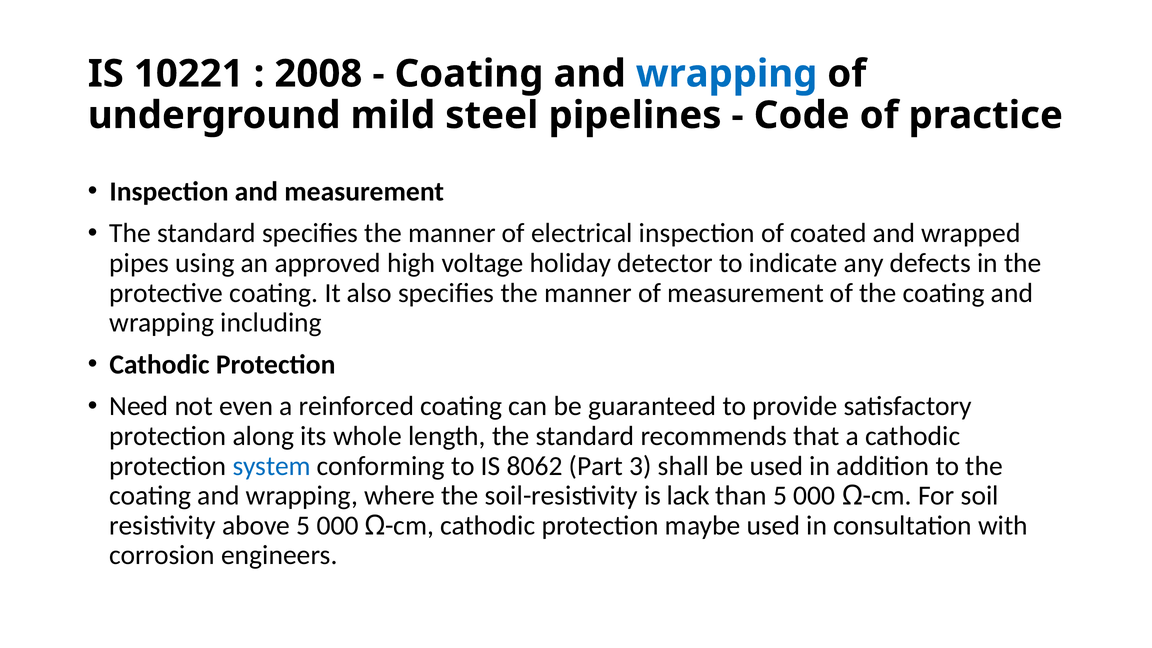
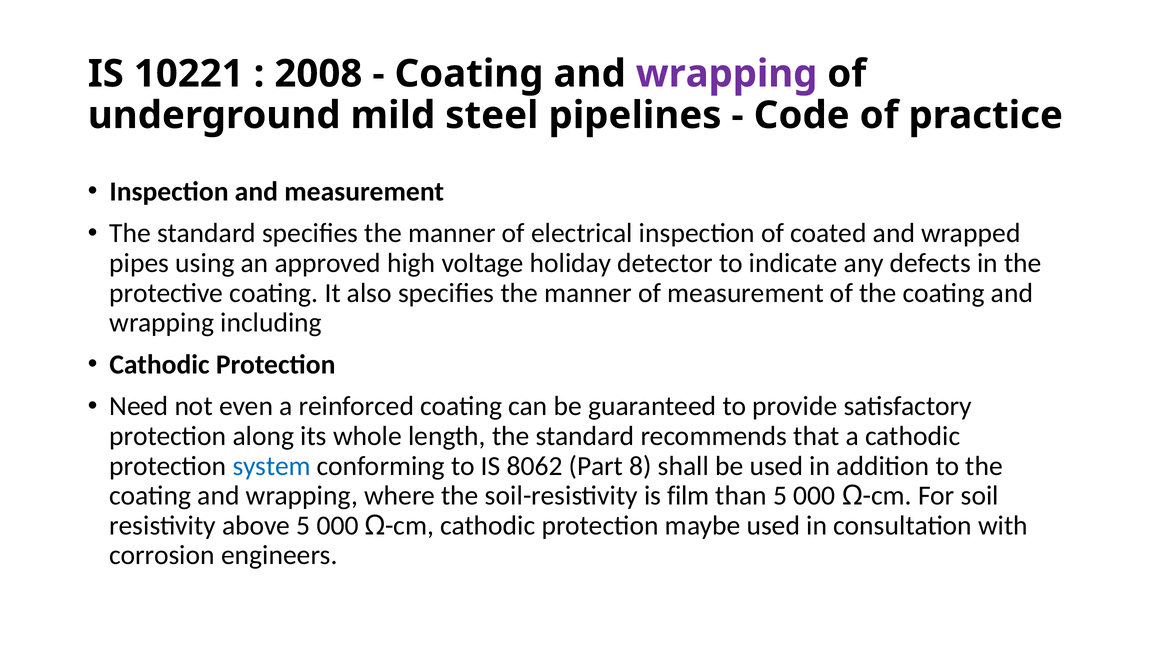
wrapping colour: blue -> purple (727, 74)
3: 3 -> 8 (640, 466)
lack: lack -> film (688, 496)
